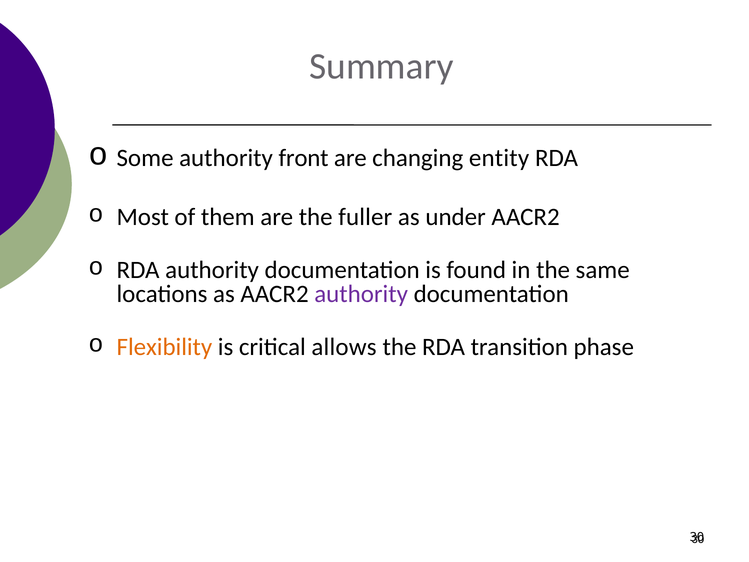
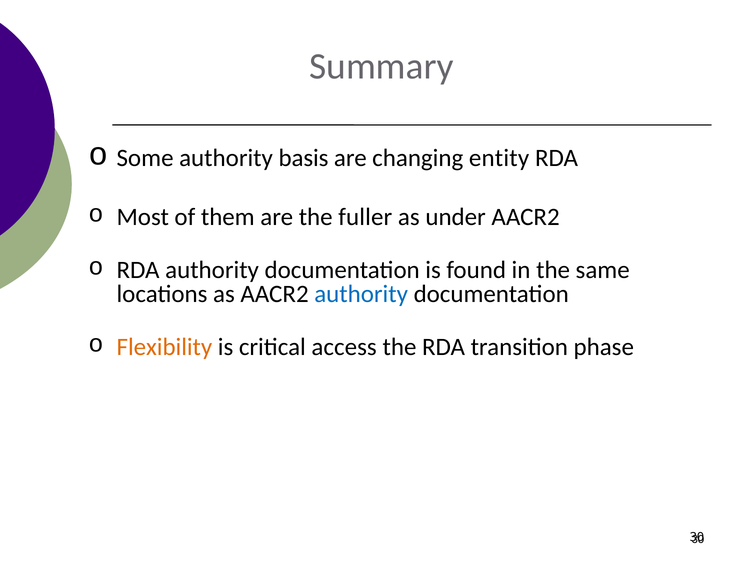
front: front -> basis (303, 158)
authority colour: purple -> blue (361, 294)
allows: allows -> access (344, 347)
